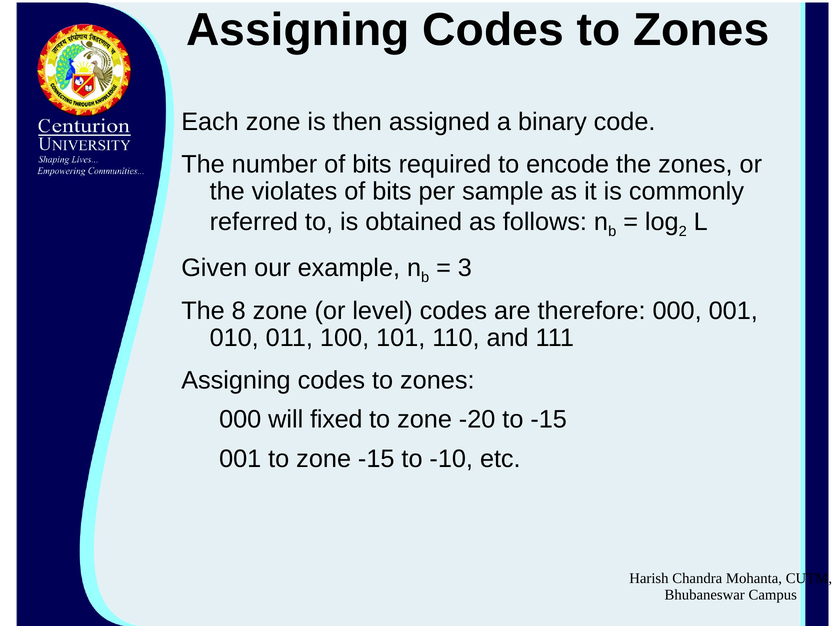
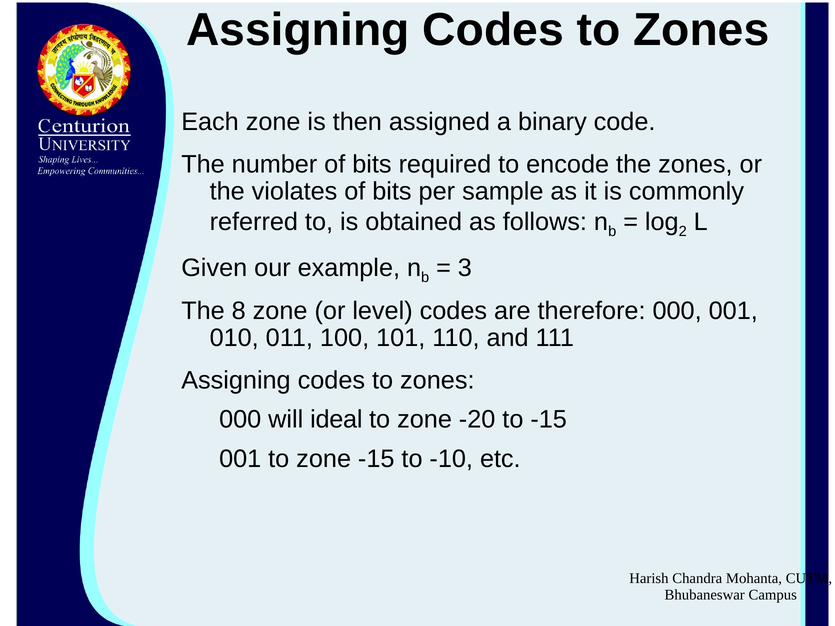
fixed: fixed -> ideal (336, 420)
